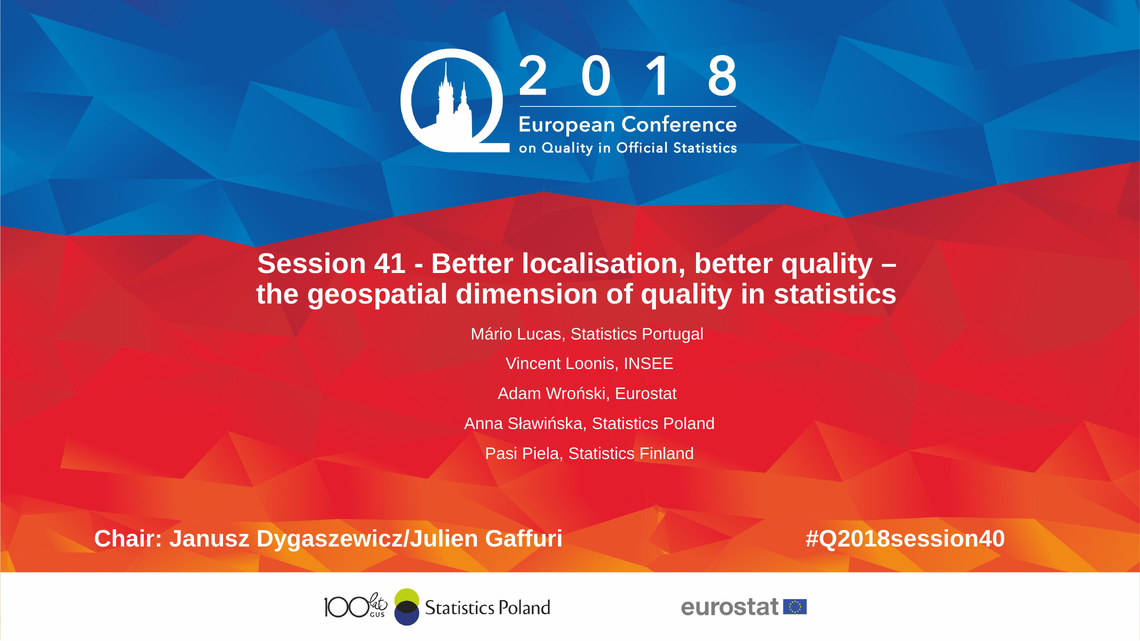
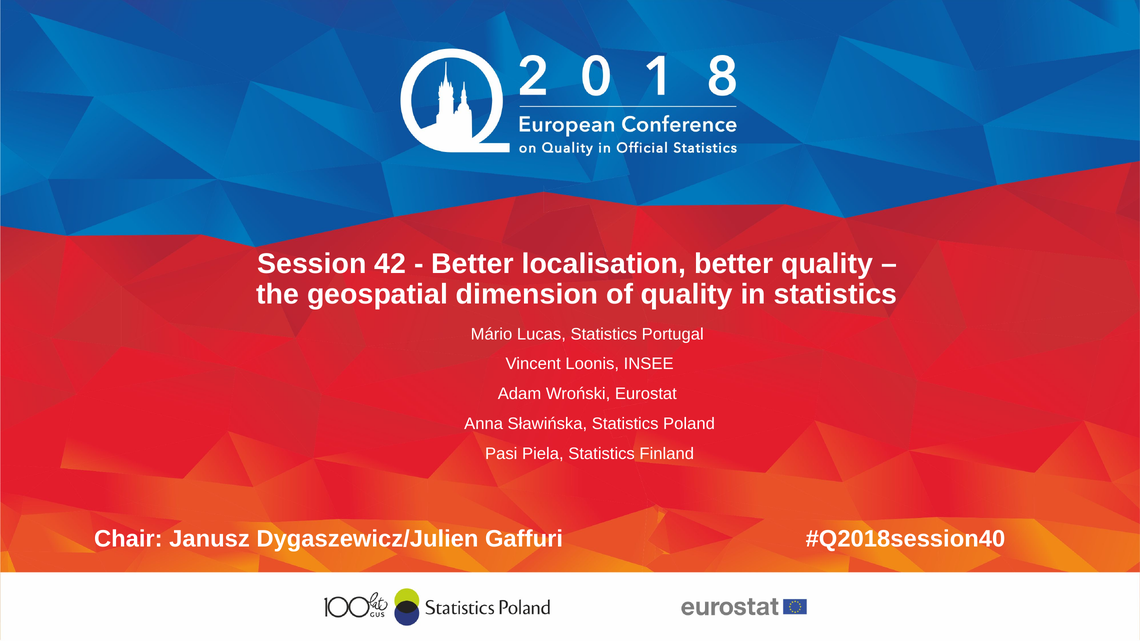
41: 41 -> 42 (390, 264)
